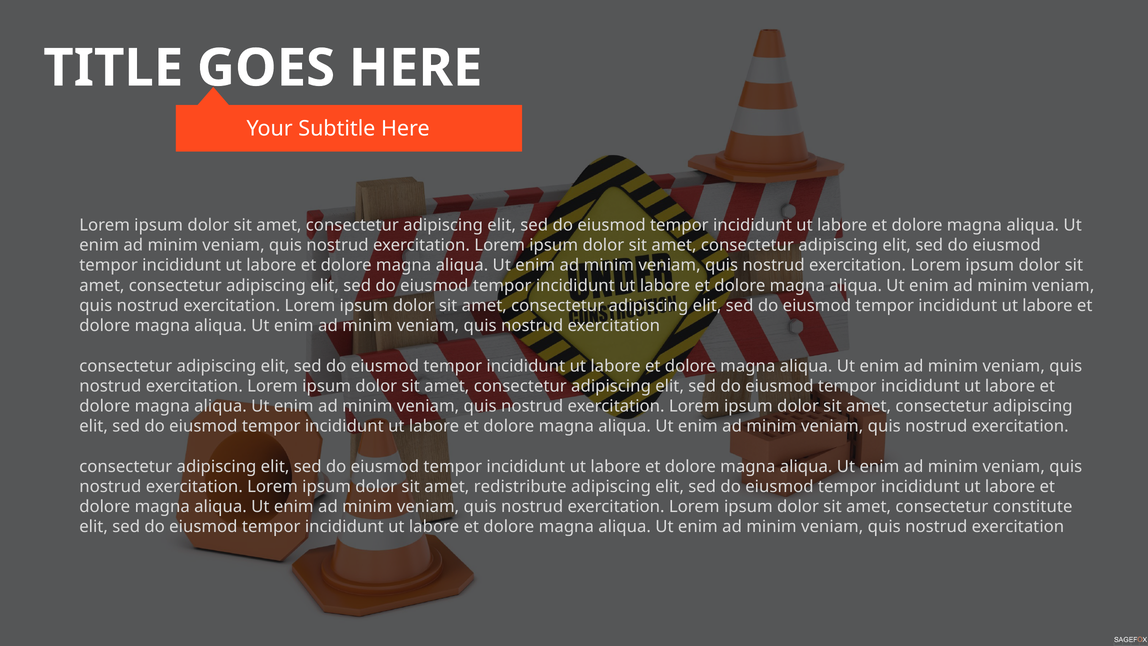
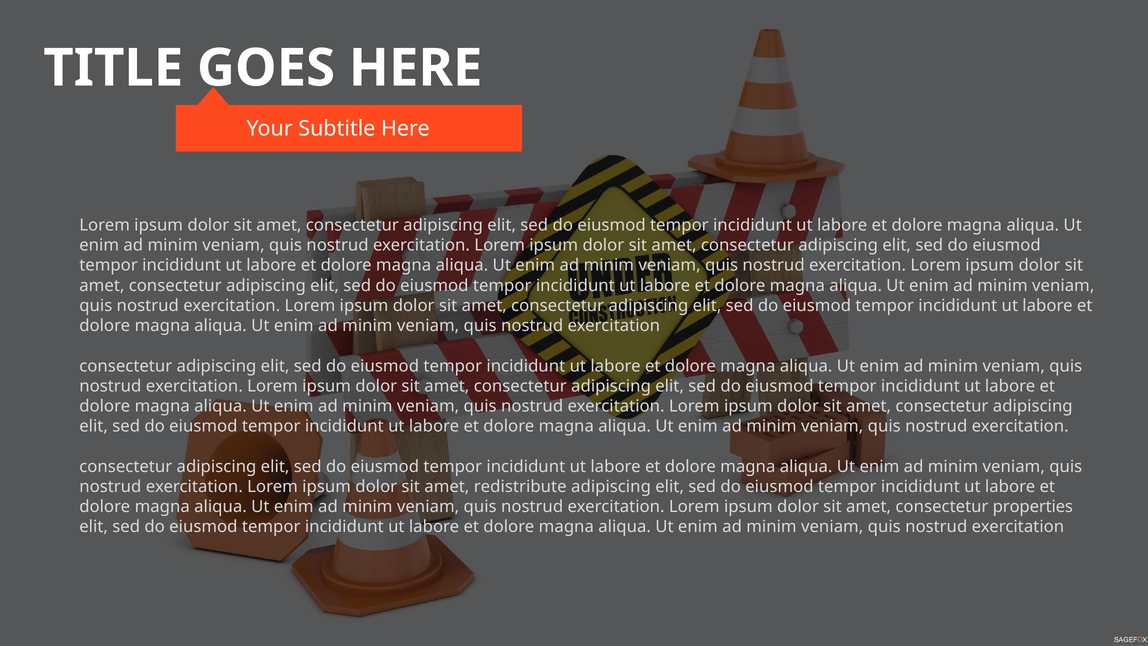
constitute: constitute -> properties (1033, 507)
